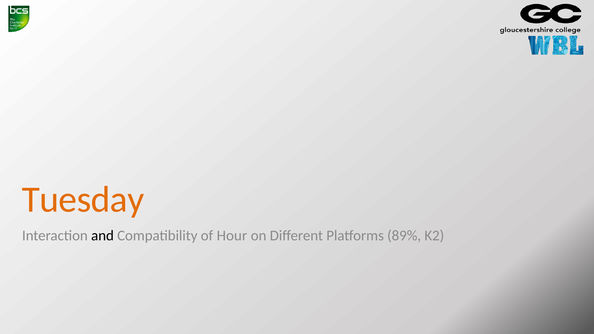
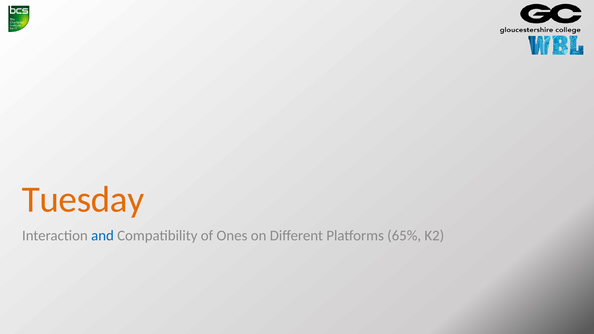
and colour: black -> blue (102, 236)
Hour: Hour -> Ones (232, 236)
89%: 89% -> 65% (404, 236)
